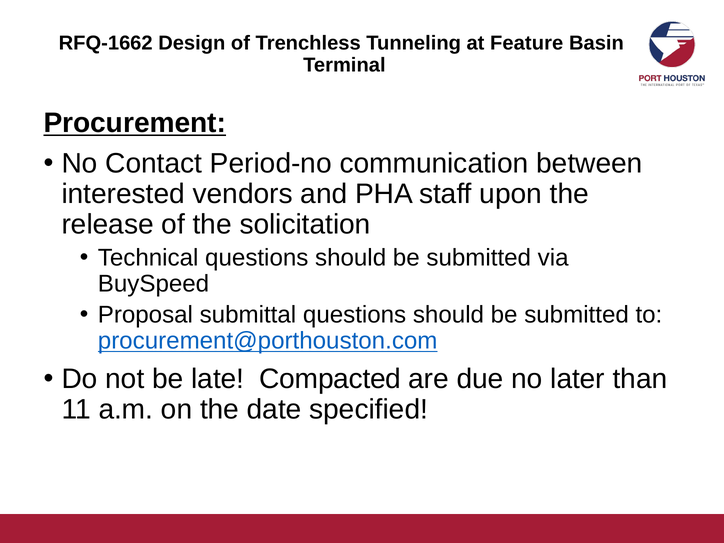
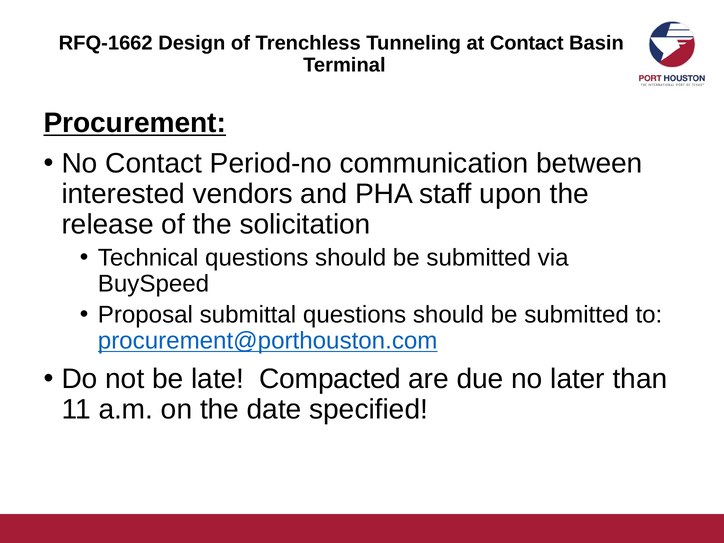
at Feature: Feature -> Contact (527, 43)
